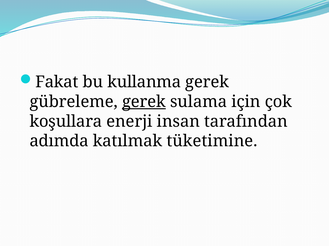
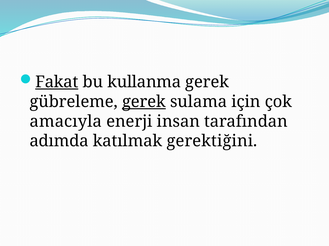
Fakat underline: none -> present (57, 82)
koşullara: koşullara -> amacıyla (66, 122)
tüketimine: tüketimine -> gerektiğini (212, 141)
